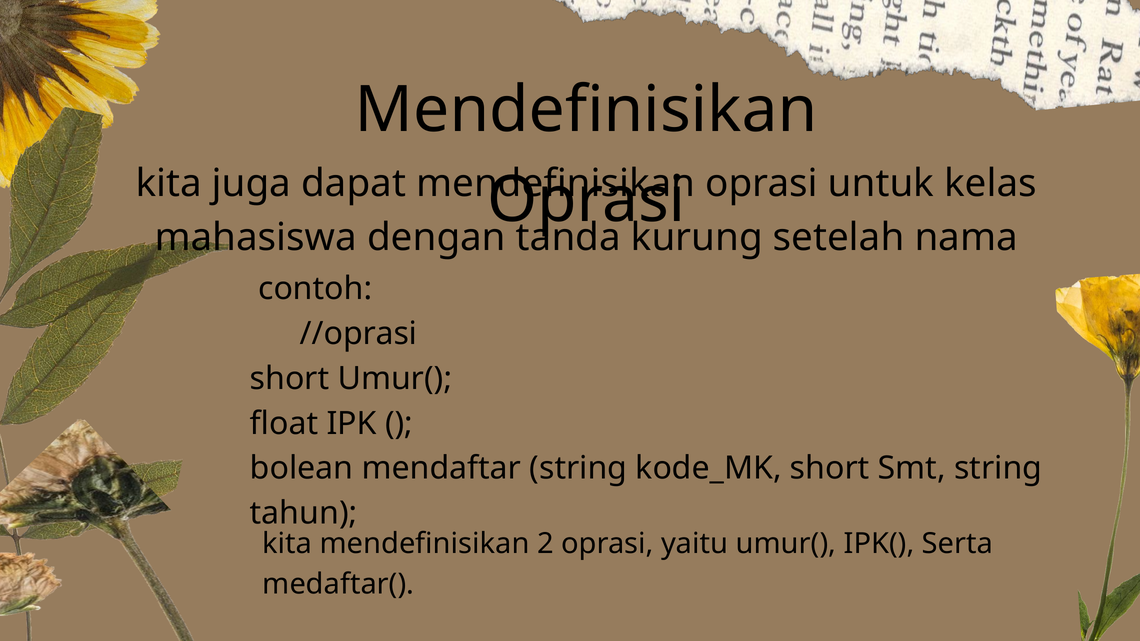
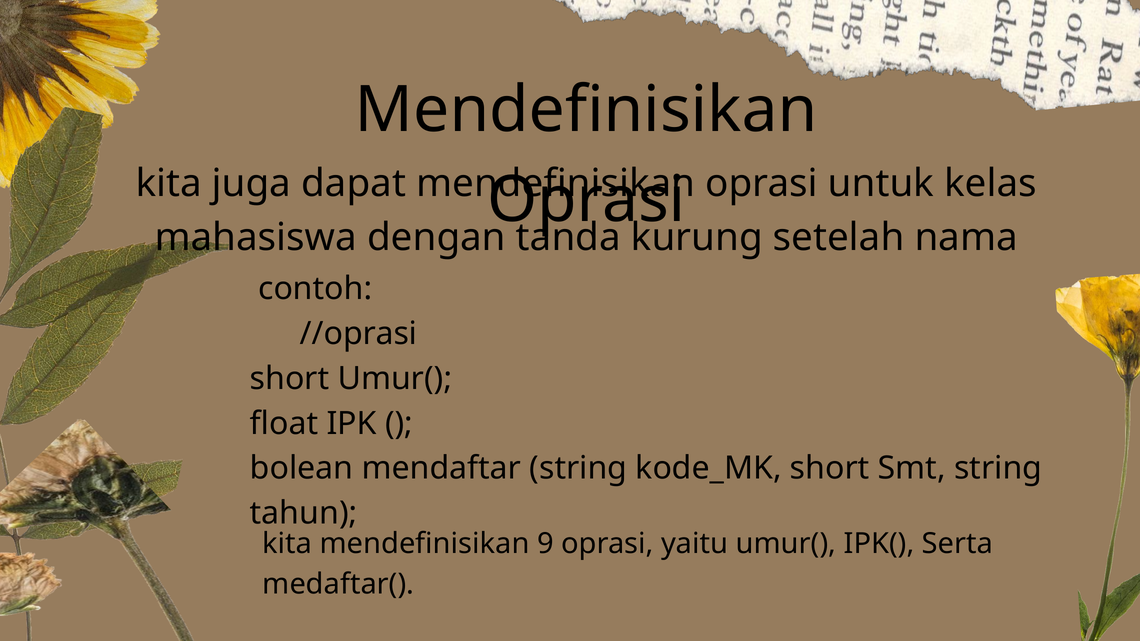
2: 2 -> 9 (545, 544)
